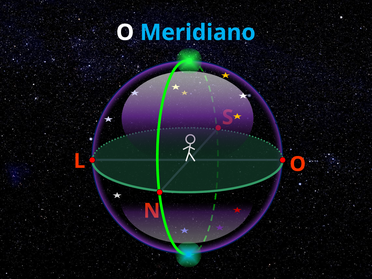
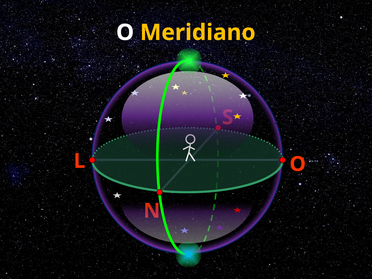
Meridiano colour: light blue -> yellow (198, 33)
